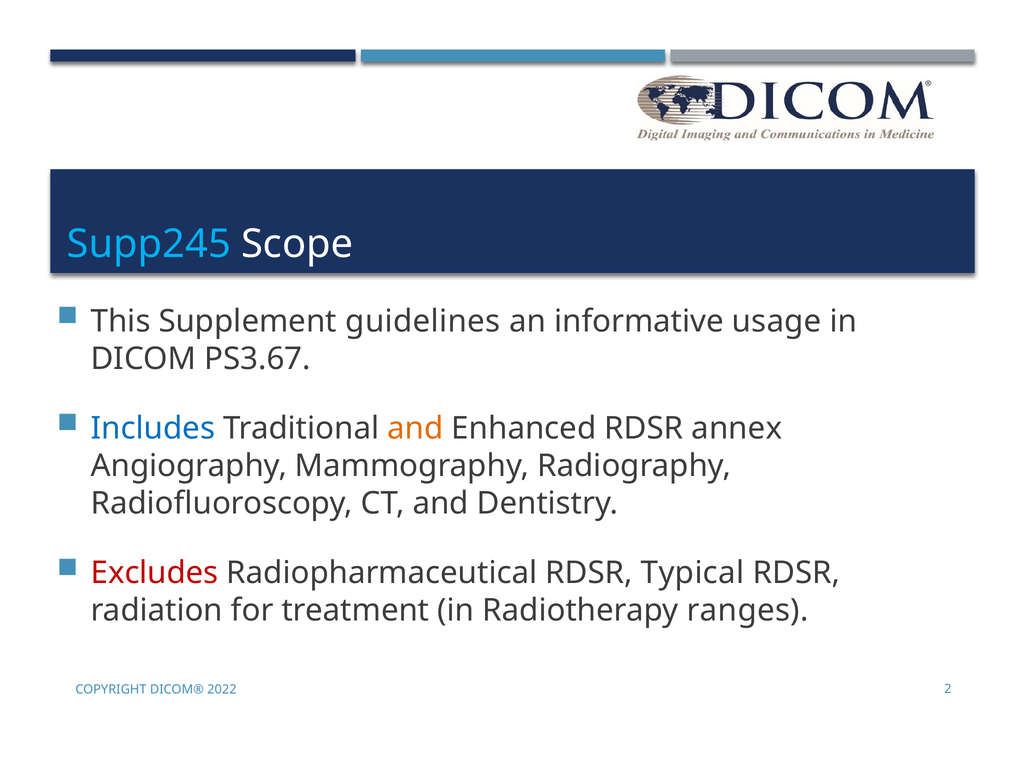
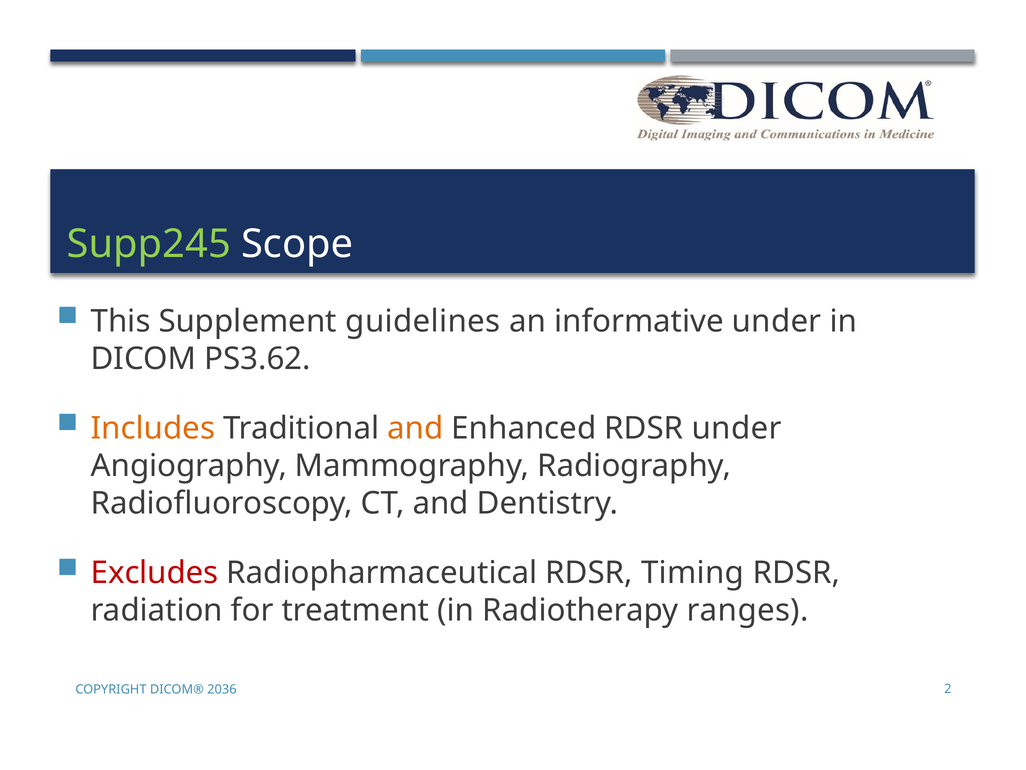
Supp245 colour: light blue -> light green (149, 244)
informative usage: usage -> under (777, 321)
PS3.67: PS3.67 -> PS3.62 (258, 359)
Includes colour: blue -> orange (153, 428)
RDSR annex: annex -> under (737, 428)
Typical: Typical -> Timing (693, 573)
2022: 2022 -> 2036 (222, 689)
